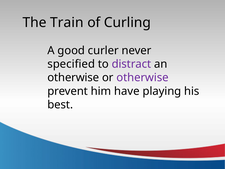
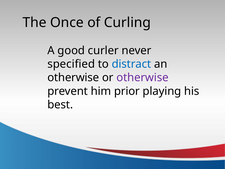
Train: Train -> Once (67, 23)
distract colour: purple -> blue (131, 64)
have: have -> prior (127, 91)
